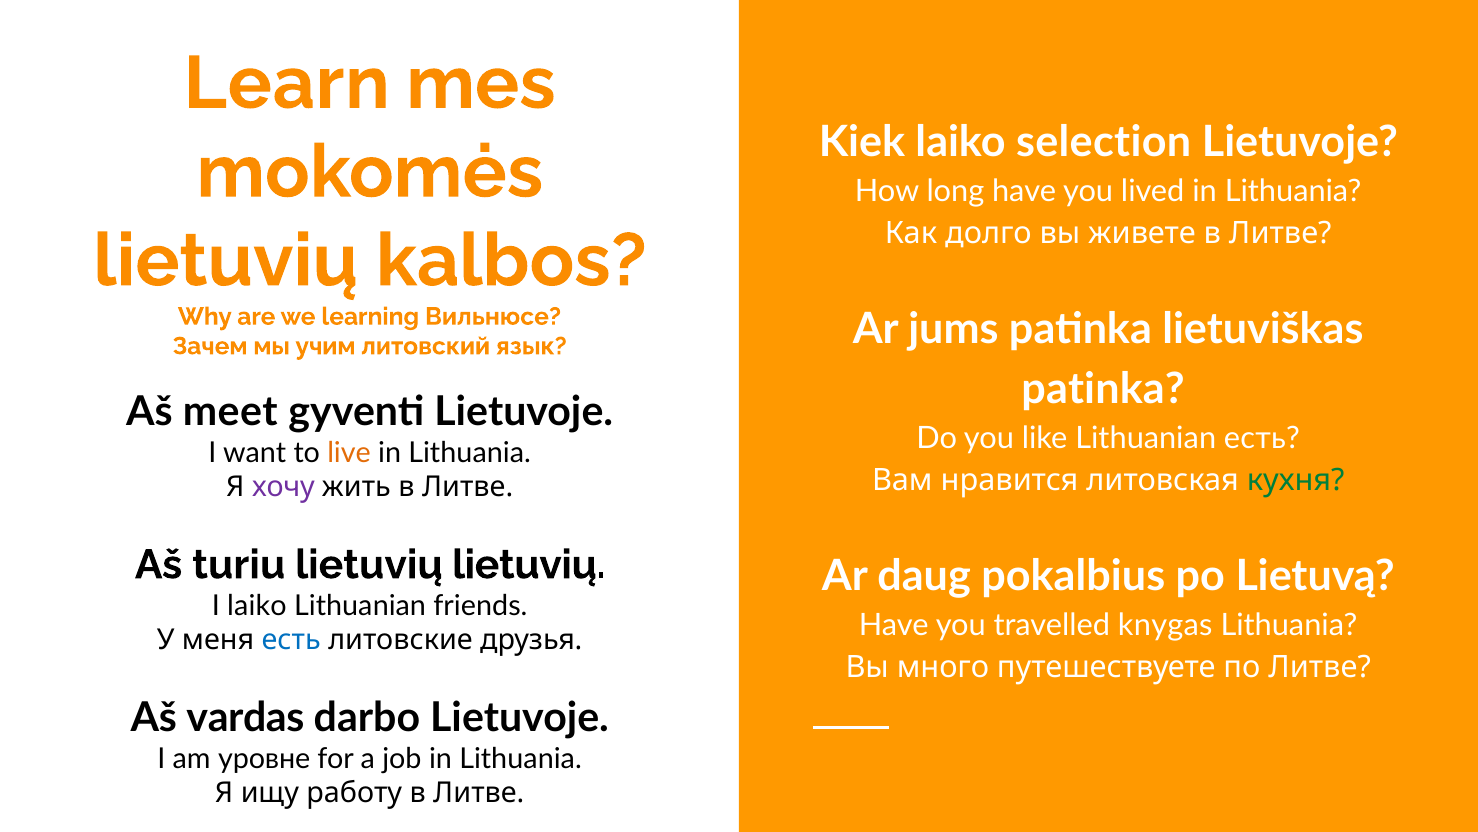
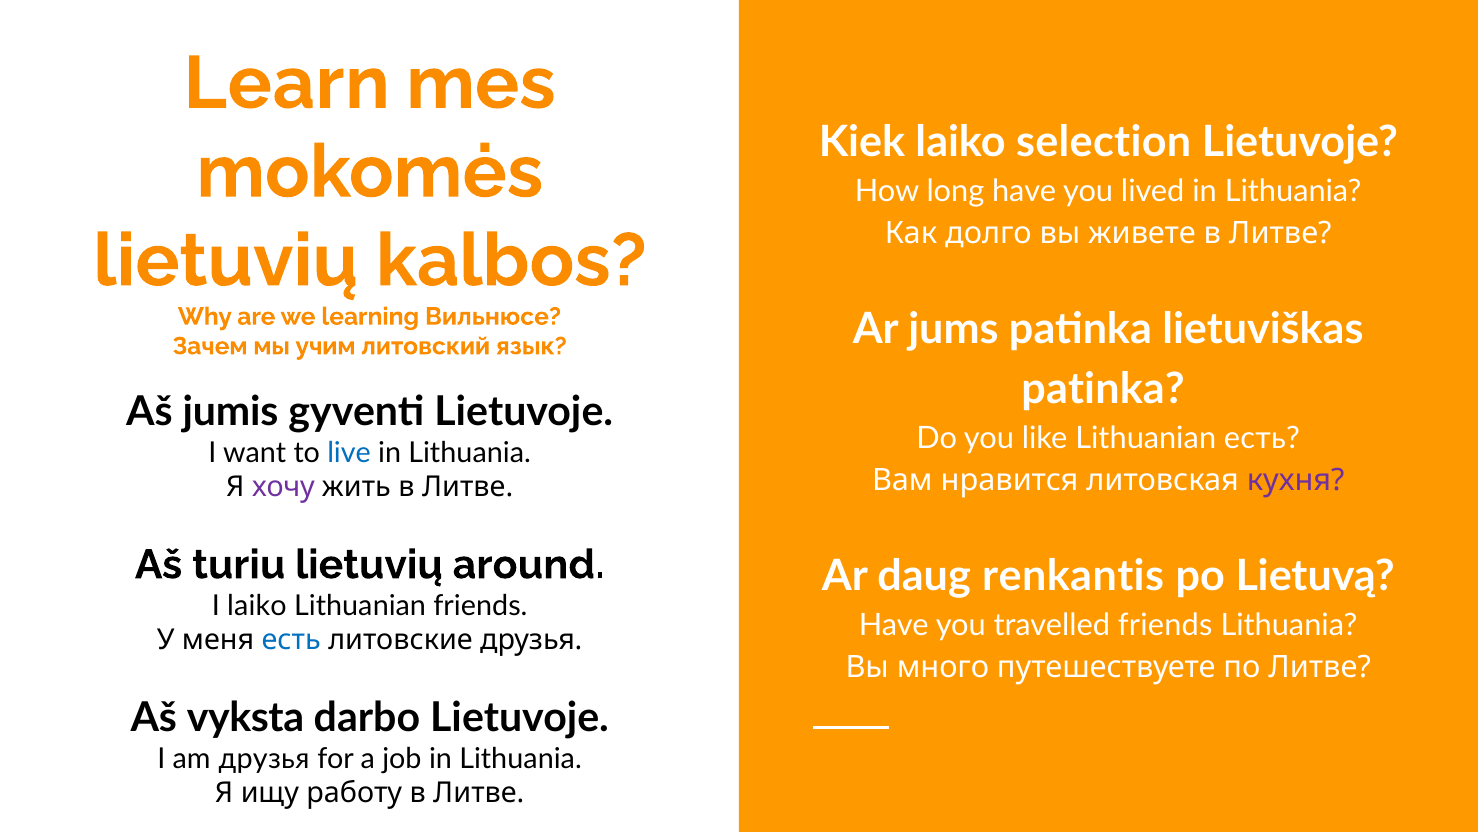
meet: meet -> jumis (231, 412)
live colour: orange -> blue (349, 453)
кухня colour: green -> purple (1296, 480)
lietuvių lietuvių: lietuvių -> around (529, 564)
pokalbius: pokalbius -> renkantis (1073, 575)
travelled knygas: knygas -> friends (1165, 624)
vardas: vardas -> vyksta (245, 717)
am уровне: уровне -> друзья (264, 758)
